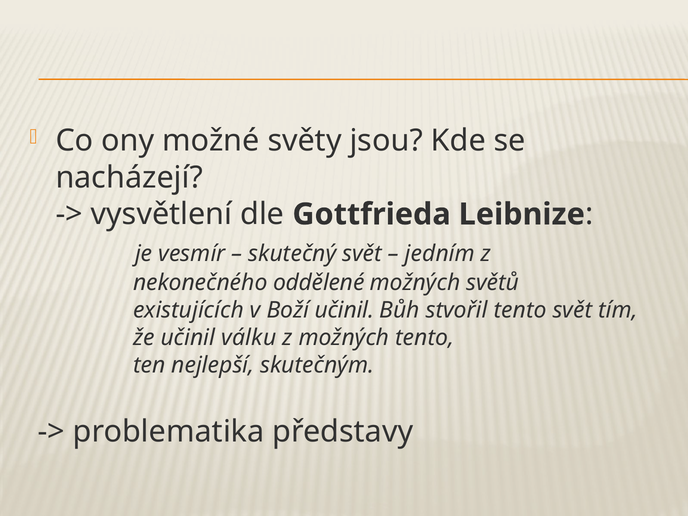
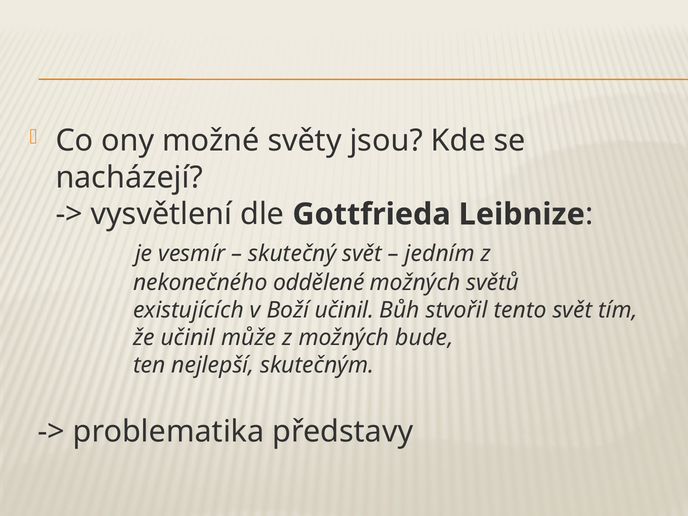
válku: válku -> může (249, 338)
možných tento: tento -> bude (424, 338)
